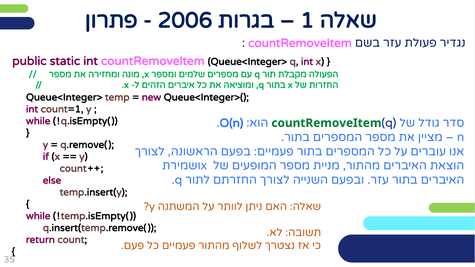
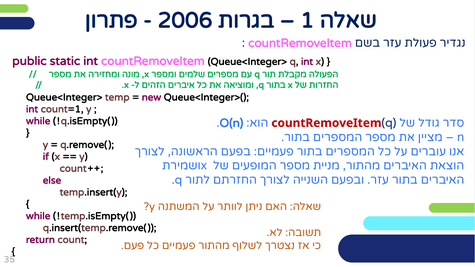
countRemoveItem colour: green -> red (326, 123)
